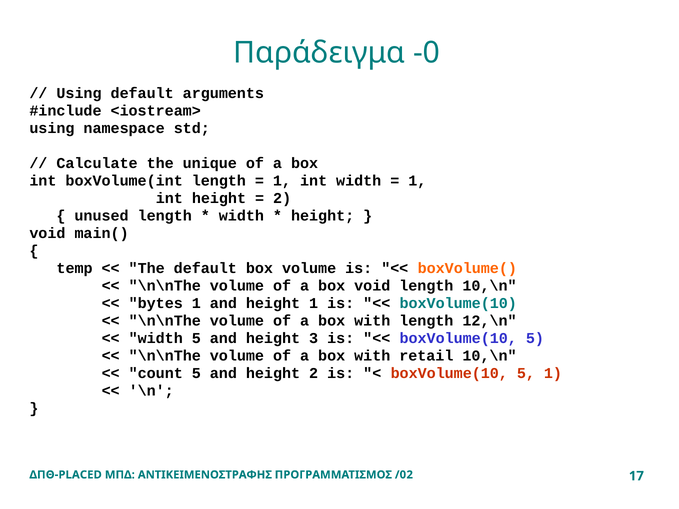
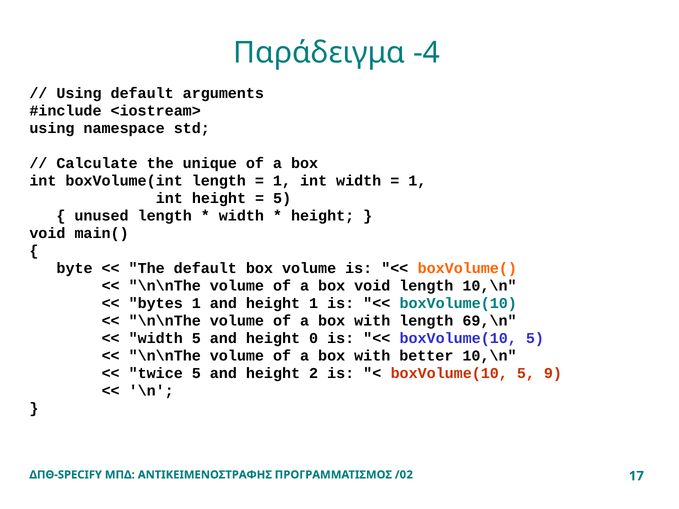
-0: -0 -> -4 (427, 53)
2: 2 -> 5 (282, 199)
temp: temp -> byte (75, 269)
12,\n: 12,\n -> 69,\n (490, 321)
3: 3 -> 0 (314, 339)
retail: retail -> better (426, 356)
count: count -> twice (156, 374)
5 1: 1 -> 9 (553, 374)
ΔΠΘ-PLACED: ΔΠΘ-PLACED -> ΔΠΘ-SPECIFY (66, 475)
